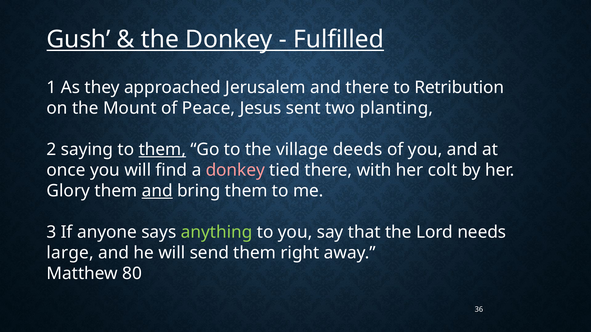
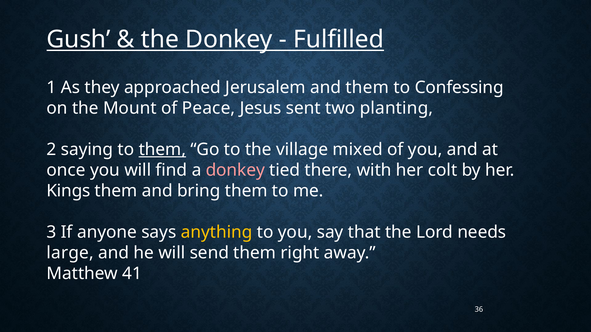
and there: there -> them (367, 88)
Retribution: Retribution -> Confessing (459, 88)
deeds: deeds -> mixed (358, 150)
Glory: Glory -> Kings (68, 191)
and underline: present -> none (157, 191)
anything colour: light green -> yellow (217, 232)
80: 80 -> 41 (132, 274)
